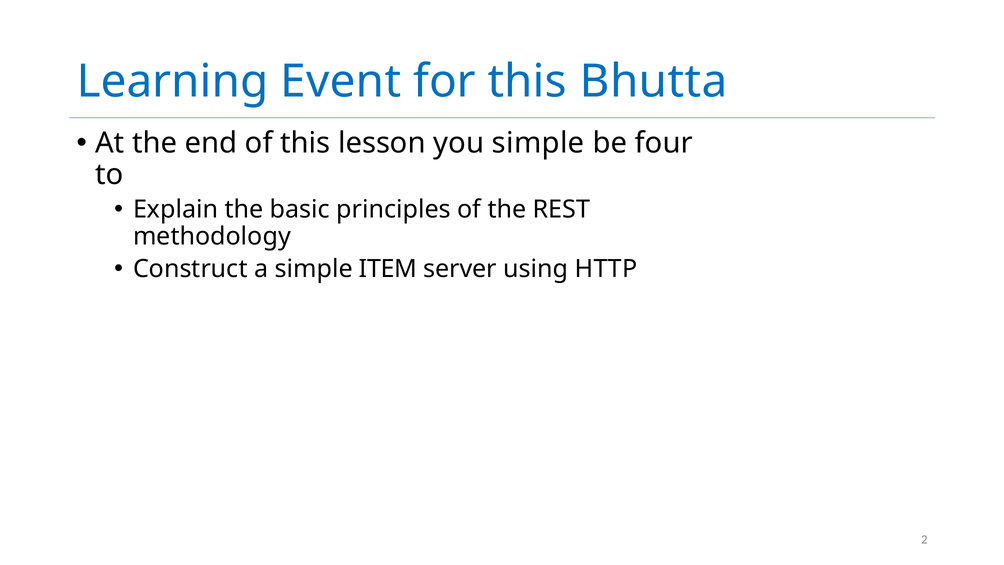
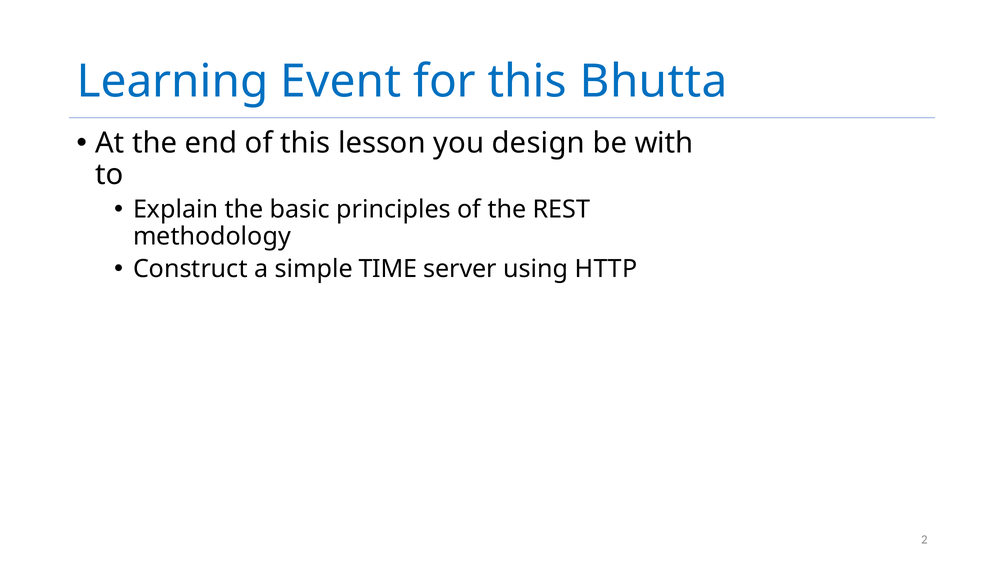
you simple: simple -> design (538, 143)
four: four -> with (664, 143)
ITEM: ITEM -> TIME (388, 269)
